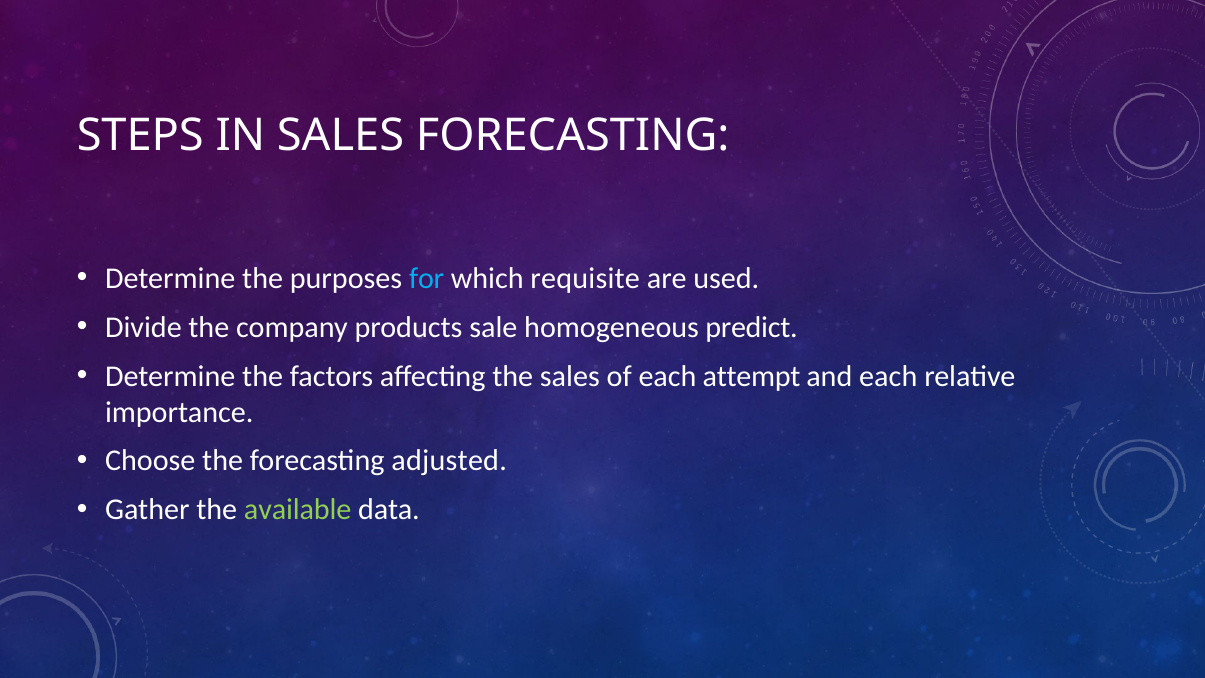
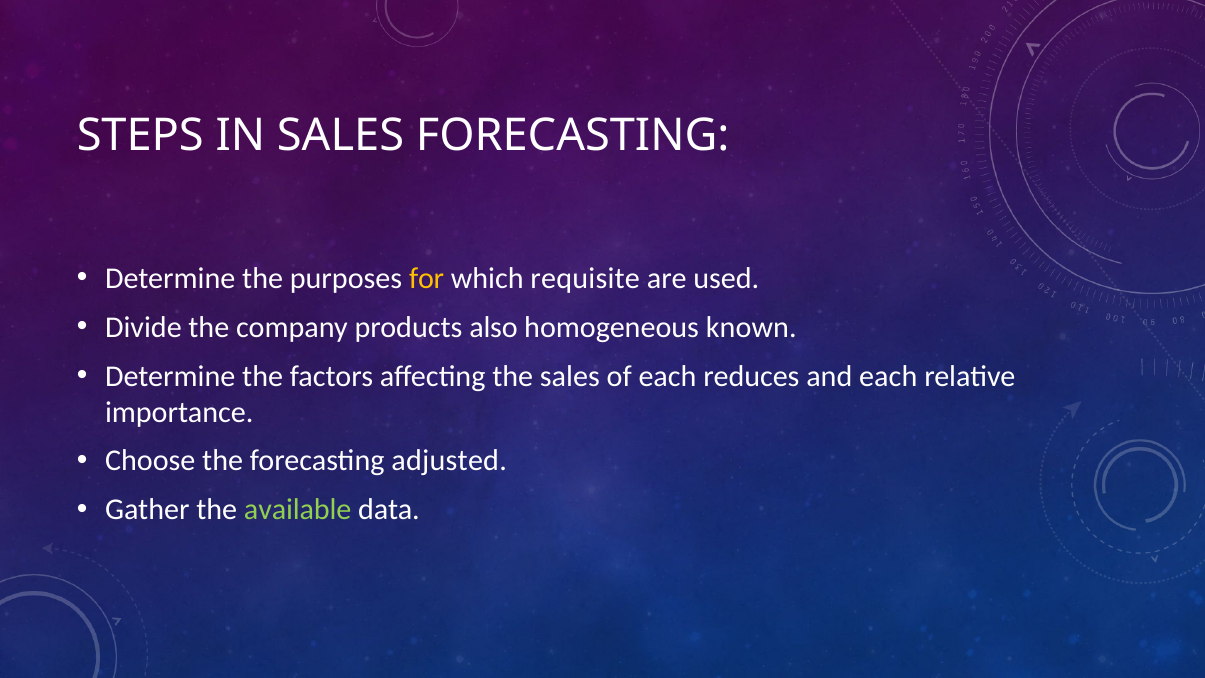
for colour: light blue -> yellow (427, 279)
sale: sale -> also (493, 327)
predict: predict -> known (751, 327)
attempt: attempt -> reduces (751, 376)
